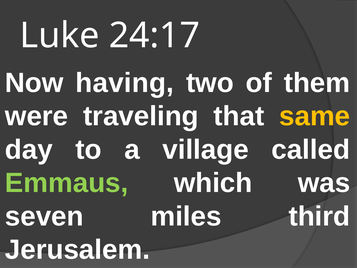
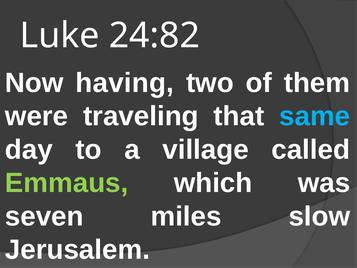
24:17: 24:17 -> 24:82 (154, 36)
same colour: yellow -> light blue (315, 116)
third: third -> slow (319, 216)
